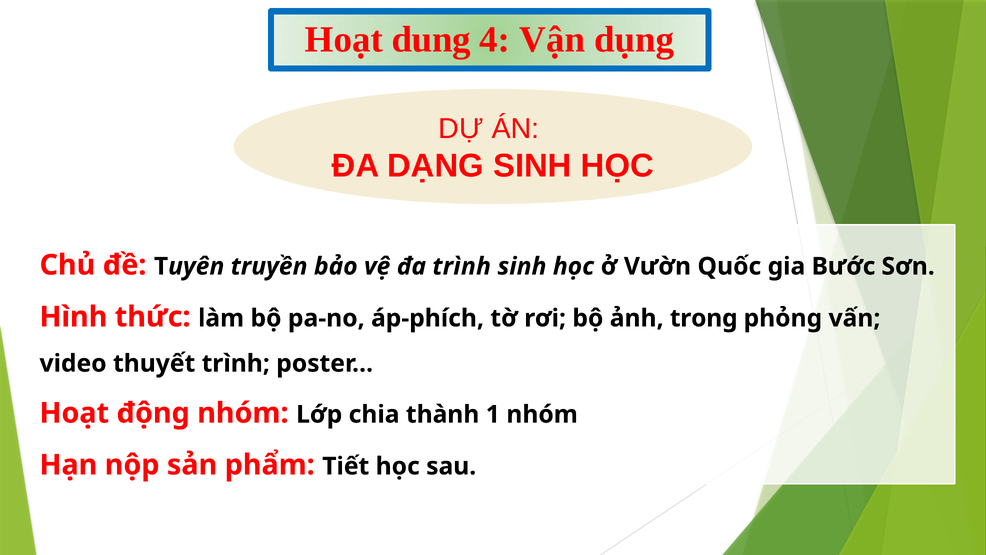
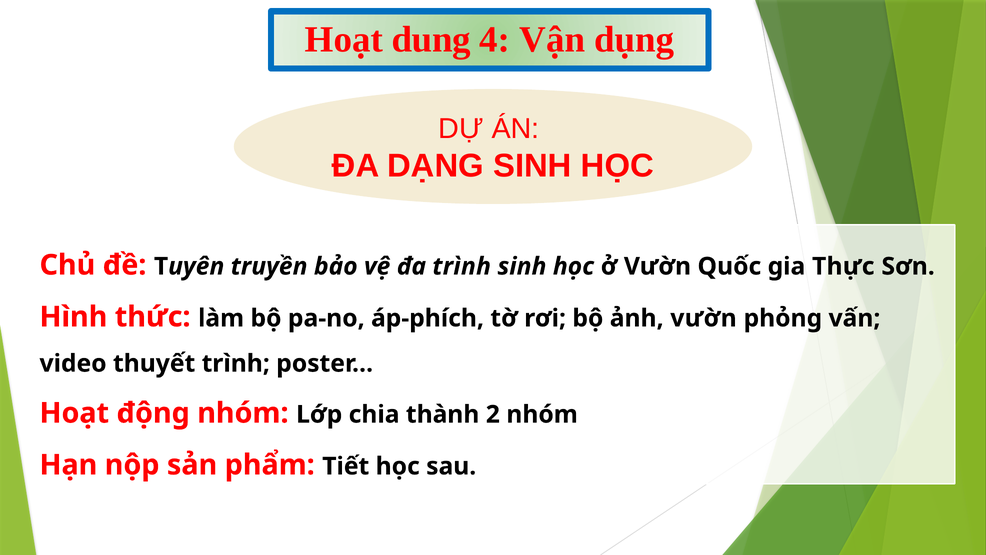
Bước: Bước -> Thực (843, 266)
ảnh trong: trong -> vườn (703, 318)
1: 1 -> 2 (493, 414)
